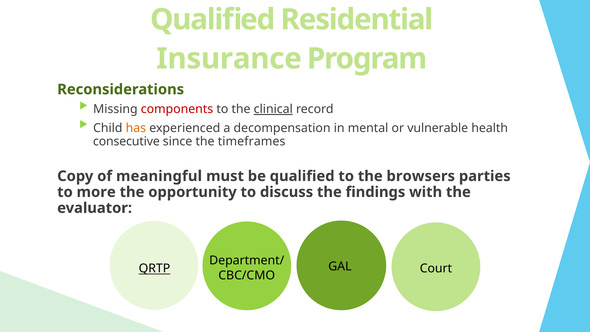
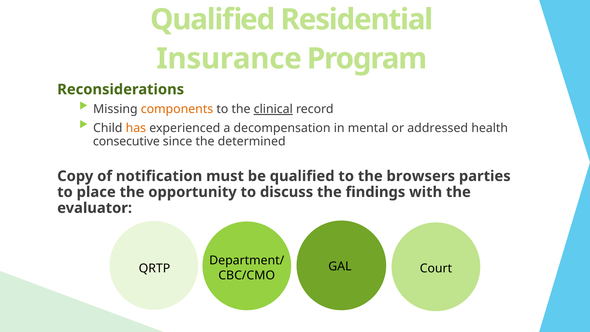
components colour: red -> orange (177, 109)
vulnerable: vulnerable -> addressed (438, 128)
timeframes: timeframes -> determined (252, 141)
meaningful: meaningful -> notification (159, 176)
more: more -> place (96, 192)
QRTP underline: present -> none (154, 268)
